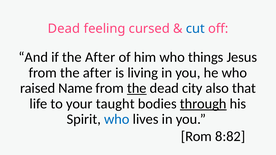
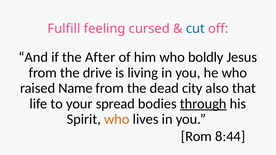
Dead: Dead -> Fulfill (64, 29)
things: things -> boldly (206, 57)
from the after: after -> drive (97, 73)
the underline: present -> none (137, 88)
taught: taught -> spread (115, 104)
who colour: blue -> orange (117, 119)
8:82: 8:82 -> 8:44 (230, 137)
